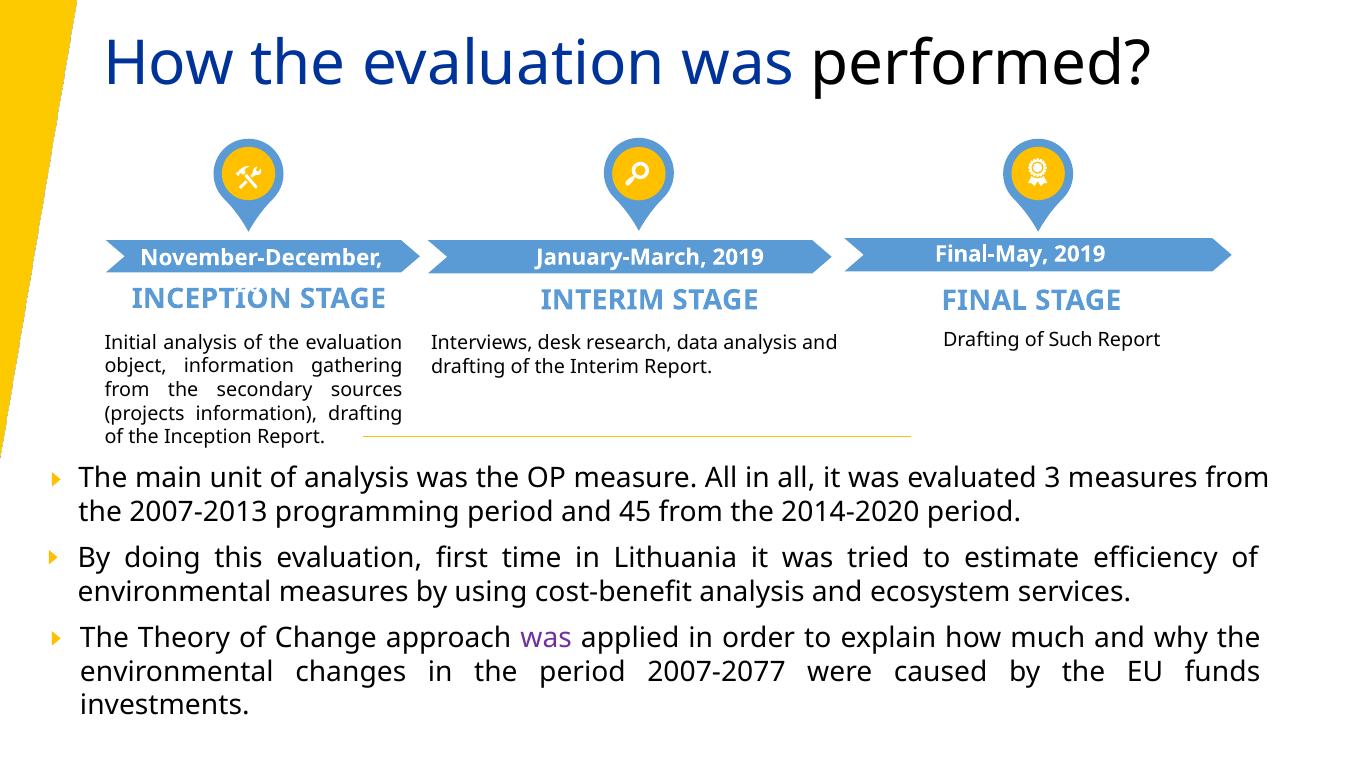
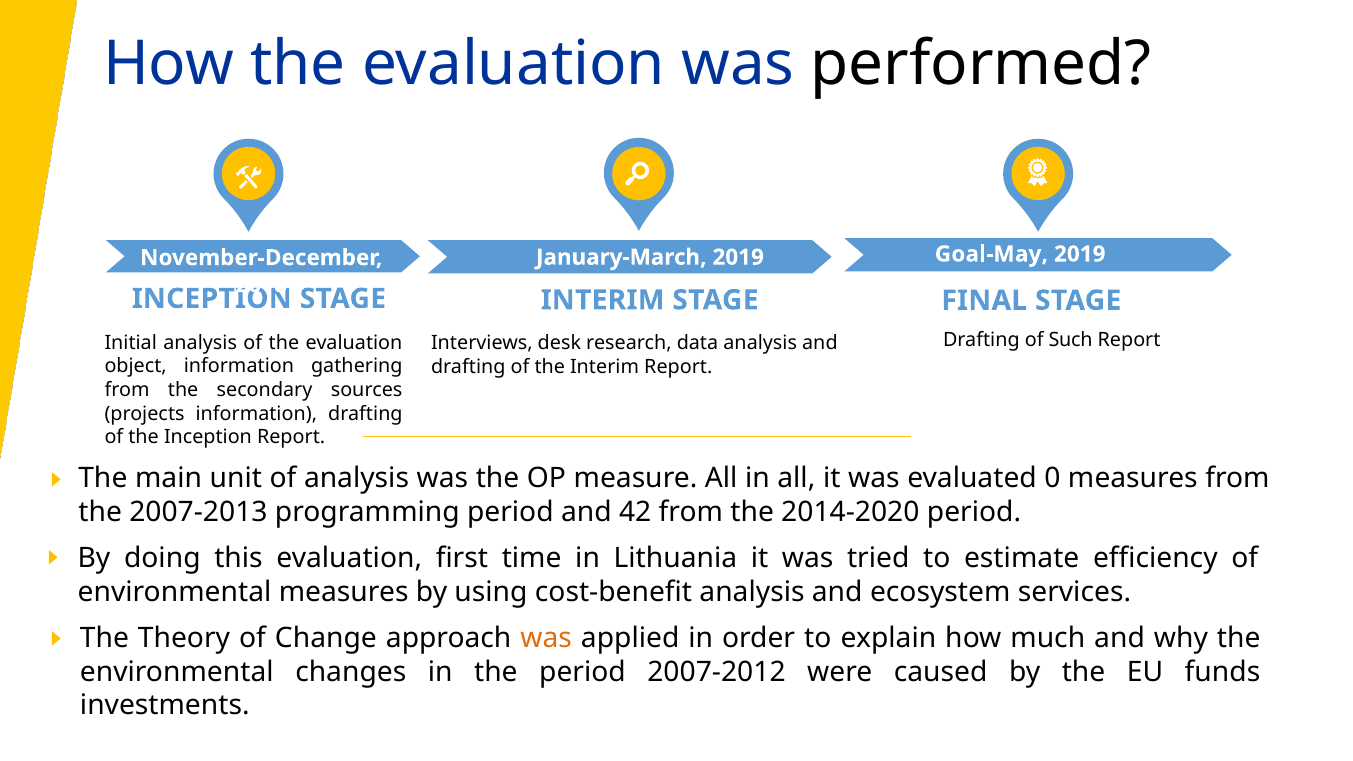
Final-May: Final-May -> Goal-May (991, 254)
3: 3 -> 0 (1052, 478)
45: 45 -> 42 (635, 512)
was colour: purple -> orange (546, 638)
2007-2077: 2007-2077 -> 2007-2012 (716, 672)
